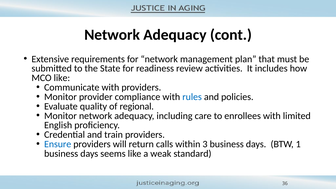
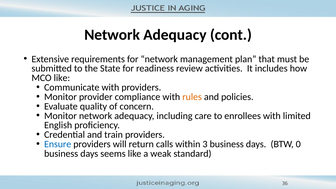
rules colour: blue -> orange (192, 97)
regional: regional -> concern (137, 106)
1: 1 -> 0 (298, 144)
